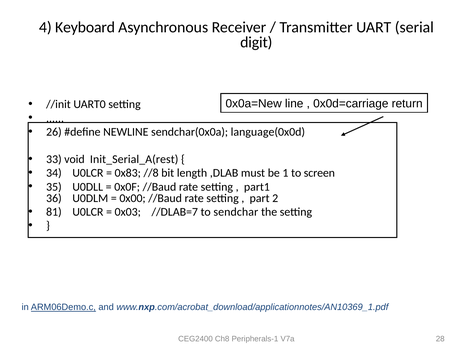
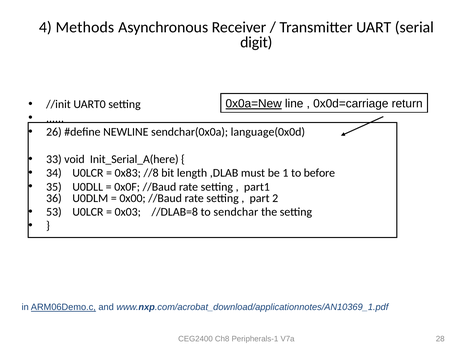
Keyboard: Keyboard -> Methods (85, 27)
0x0a=New underline: none -> present (254, 104)
Init_Serial_A(rest: Init_Serial_A(rest -> Init_Serial_A(here (134, 159)
screen: screen -> before (319, 173)
81: 81 -> 53 (54, 212)
//DLAB=7: //DLAB=7 -> //DLAB=8 (175, 212)
